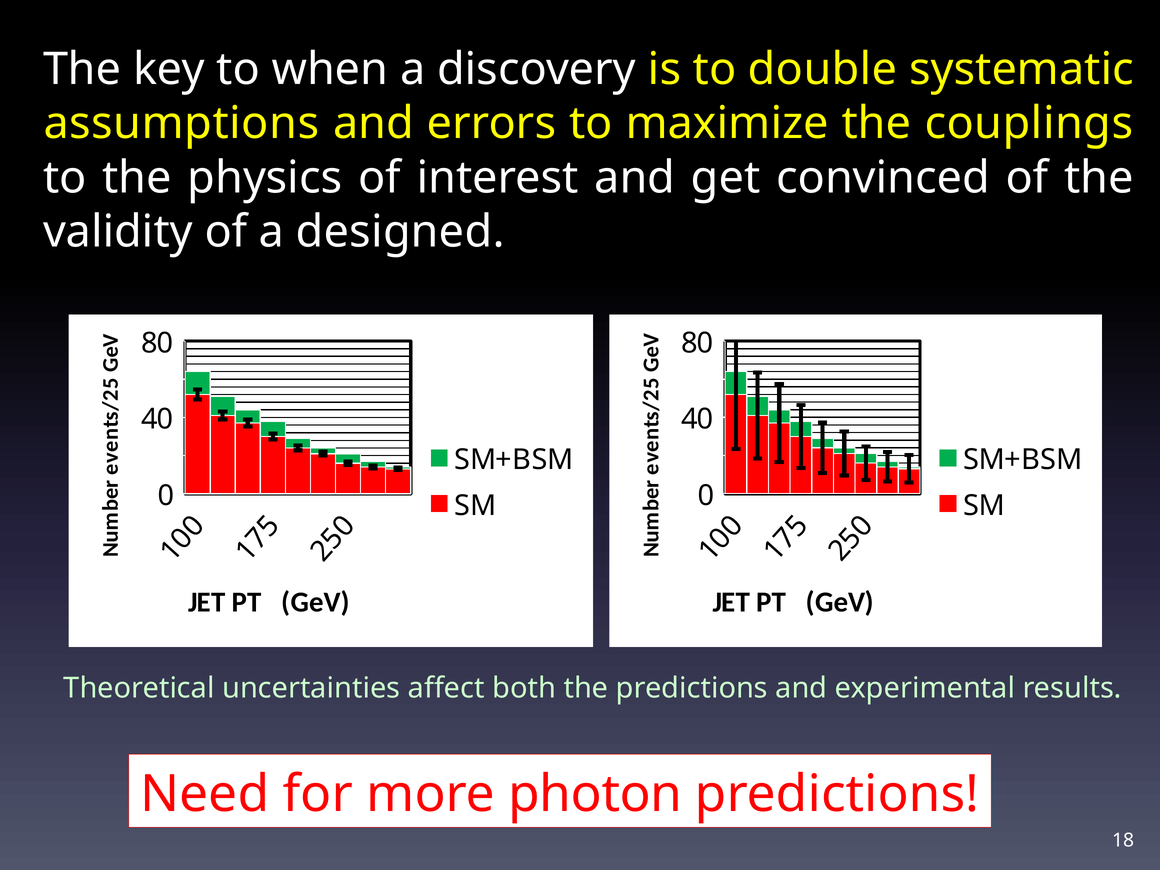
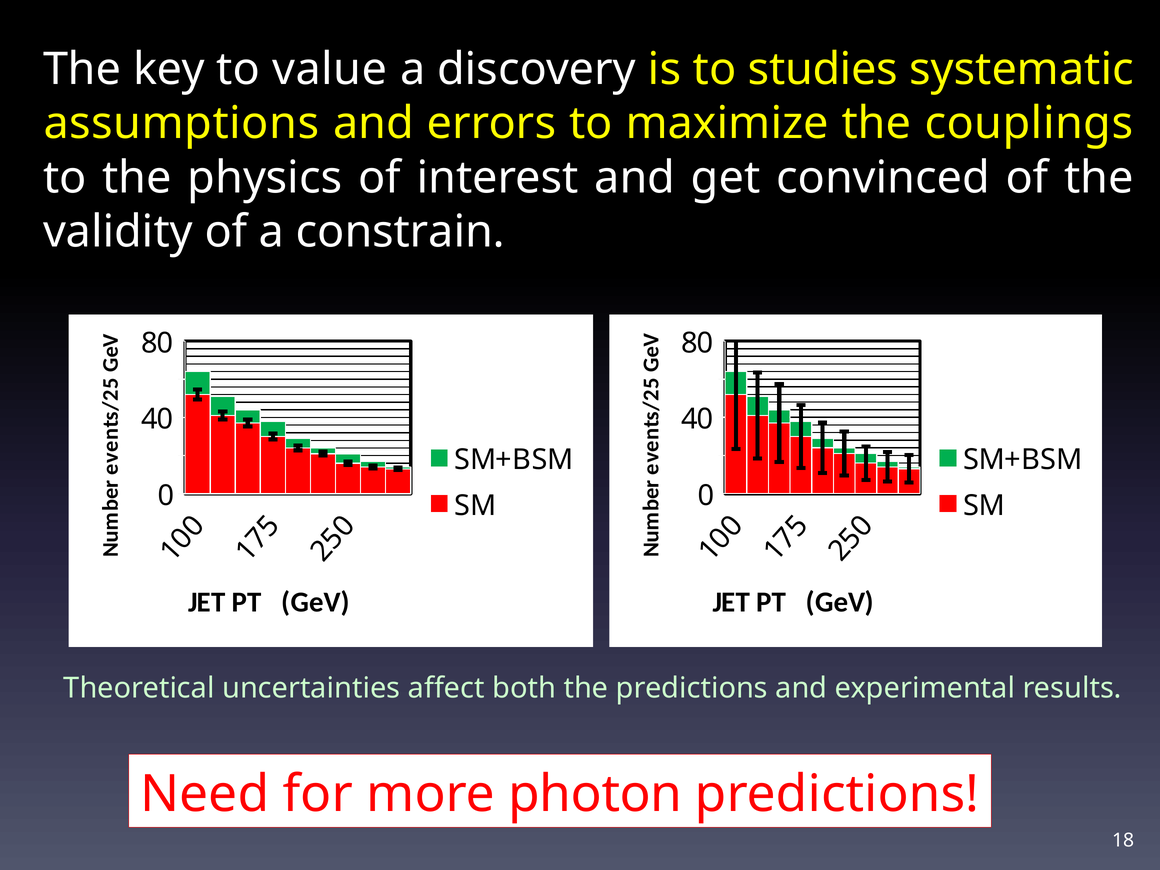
when: when -> value (330, 69)
double: double -> studies (823, 69)
designed: designed -> constrain (400, 232)
